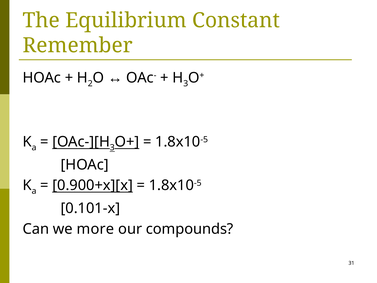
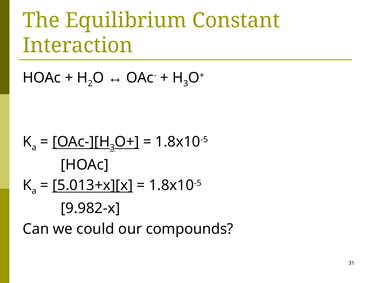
Remember: Remember -> Interaction (78, 45)
0.900+x][x: 0.900+x][x -> 5.013+x][x (93, 185)
0.101-x: 0.101-x -> 9.982-x (90, 208)
more: more -> could (95, 229)
